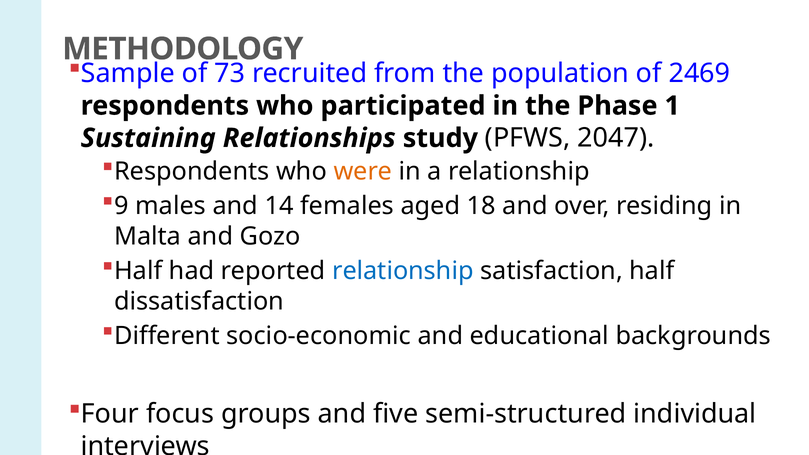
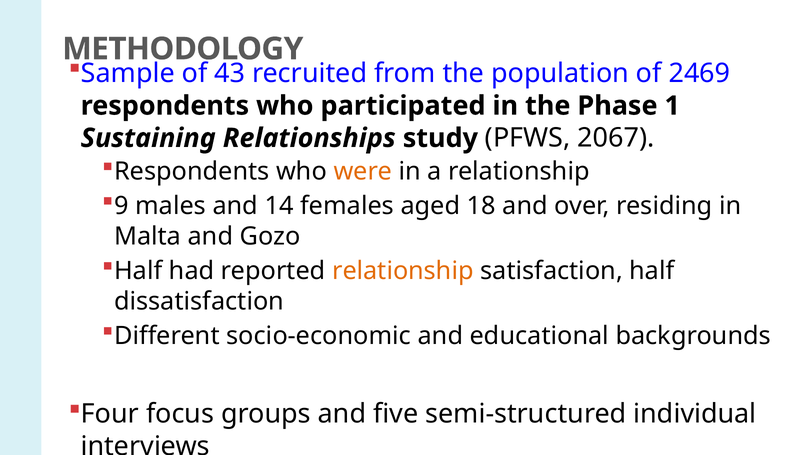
73: 73 -> 43 (230, 73)
2047: 2047 -> 2067 (616, 138)
relationship colour: blue -> orange (403, 271)
